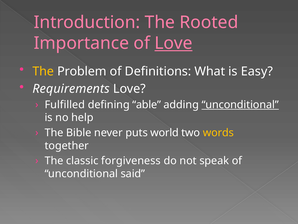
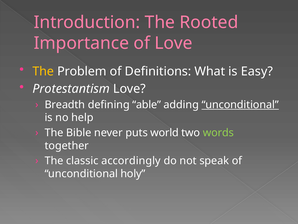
Love underline: present -> none (174, 43)
Requirements: Requirements -> Protestantism (71, 89)
Fulfilled: Fulfilled -> Breadth (65, 104)
words colour: yellow -> light green (218, 132)
forgiveness: forgiveness -> accordingly (131, 160)
said: said -> holy (133, 173)
